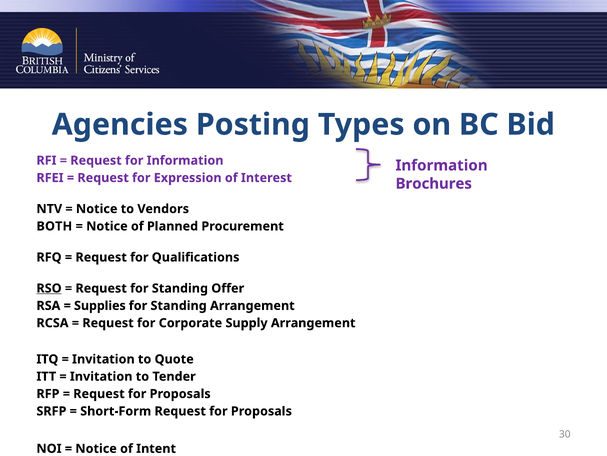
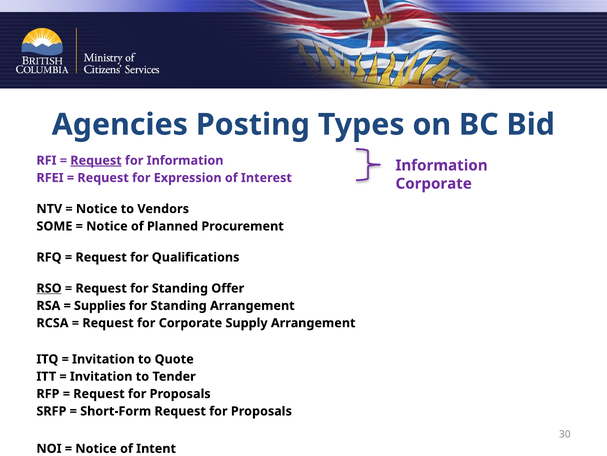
Request underline: none -> present (96, 160)
Brochures: Brochures -> Corporate (434, 183)
BOTH: BOTH -> SOME (54, 226)
